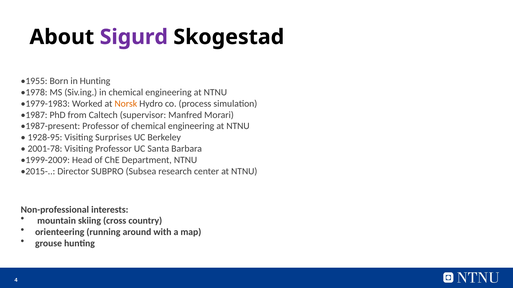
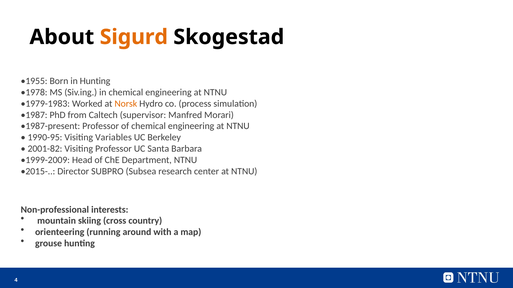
Sigurd colour: purple -> orange (134, 37)
1928-95: 1928-95 -> 1990-95 (45, 138)
Surprises: Surprises -> Variables (113, 138)
2001-78: 2001-78 -> 2001-82 (45, 149)
